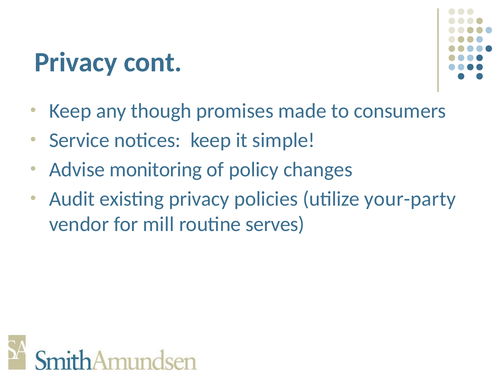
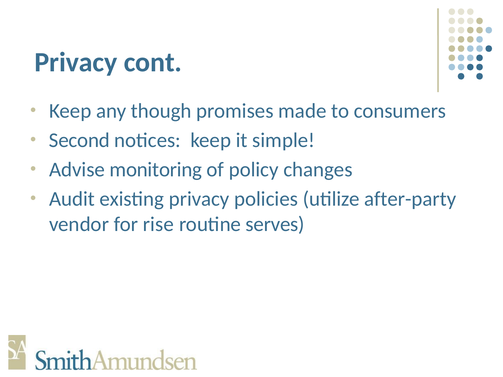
Service: Service -> Second (79, 140)
your-party: your-party -> after-party (410, 199)
mill: mill -> rise (158, 224)
